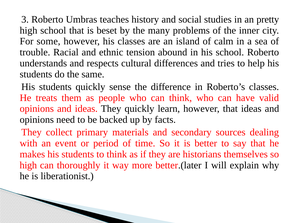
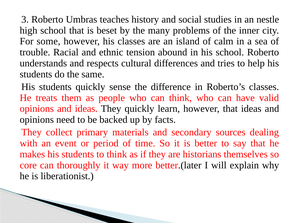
pretty: pretty -> nestle (268, 19)
high: high -> core (28, 165)
